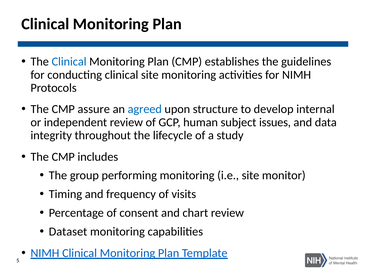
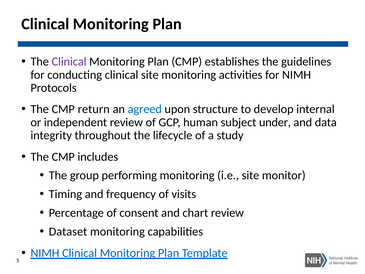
Clinical colour: blue -> purple (69, 62)
assure: assure -> return (94, 109)
issues: issues -> under (275, 122)
